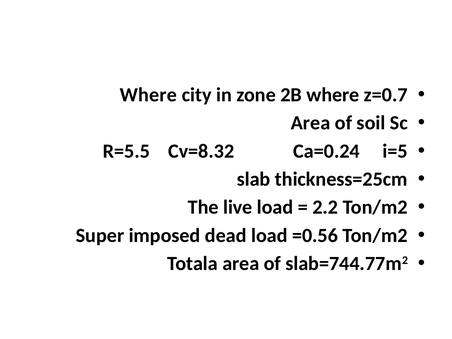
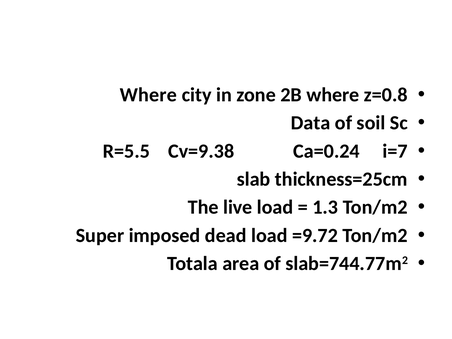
z=0.7: z=0.7 -> z=0.8 (386, 95)
Area: Area -> Data (311, 123)
Cv=8.32: Cv=8.32 -> Cv=9.38 (201, 151)
i=5: i=5 -> i=7 (395, 151)
2.2: 2.2 -> 1.3 (325, 207)
=0.56: =0.56 -> =9.72 (315, 235)
